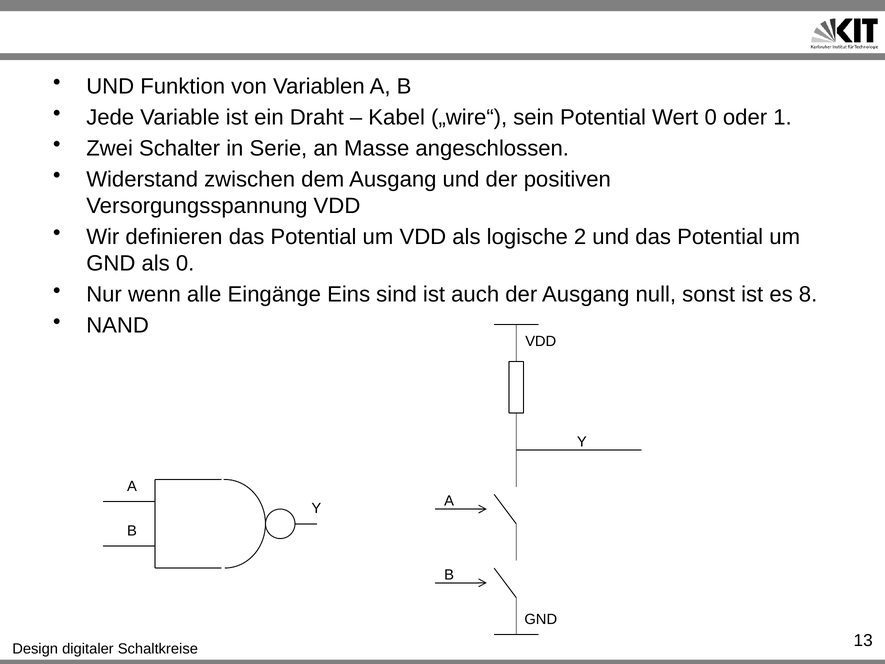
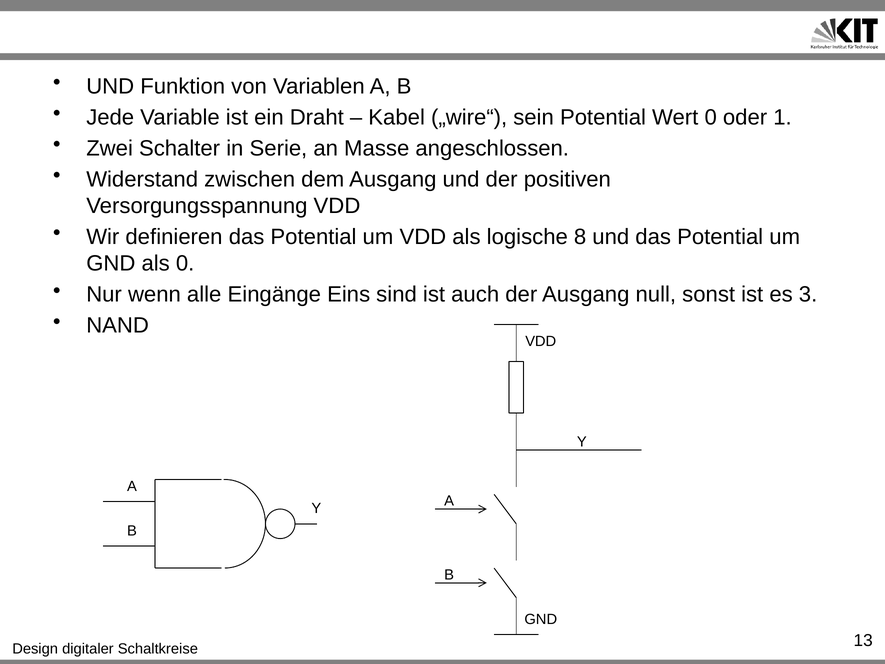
2: 2 -> 8 (580, 237)
8: 8 -> 3 (808, 294)
